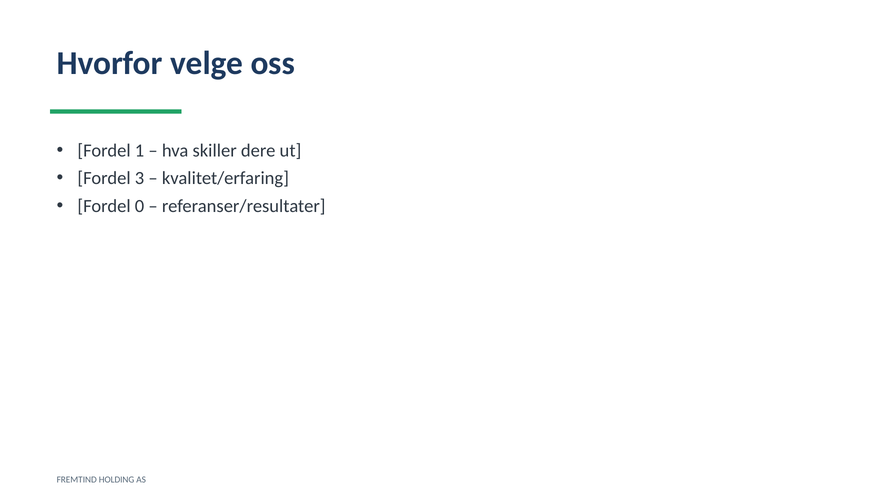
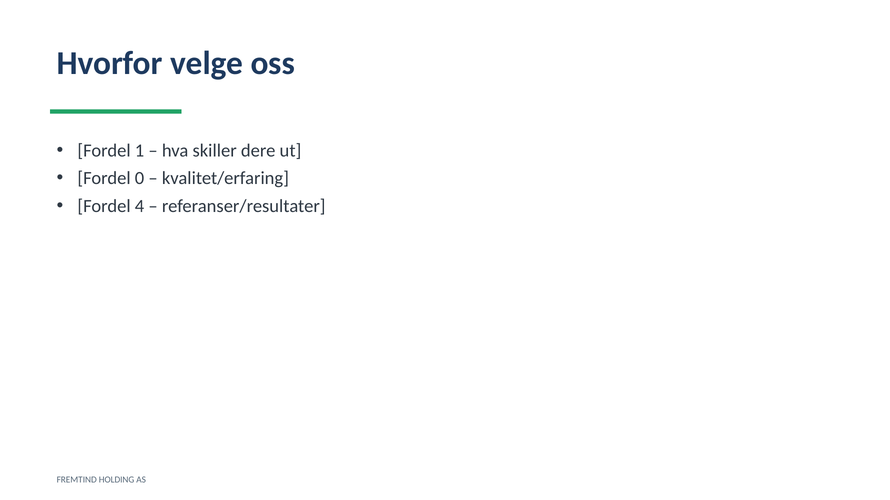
3: 3 -> 0 (140, 179)
0: 0 -> 4 (140, 206)
